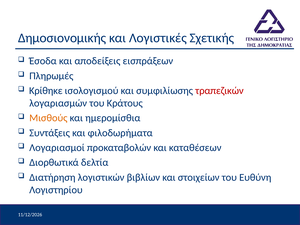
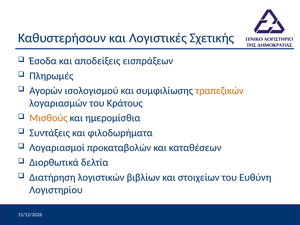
Δημοσιονομικής: Δημοσιονομικής -> Καθυστερήσουν (62, 38)
Κρίθηκε: Κρίθηκε -> Αγορών (46, 91)
τραπεζικών colour: red -> orange (219, 91)
